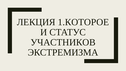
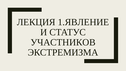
1.КОТОРОЕ: 1.КОТОРОЕ -> 1.ЯВЛЕНИЕ (83, 22)
